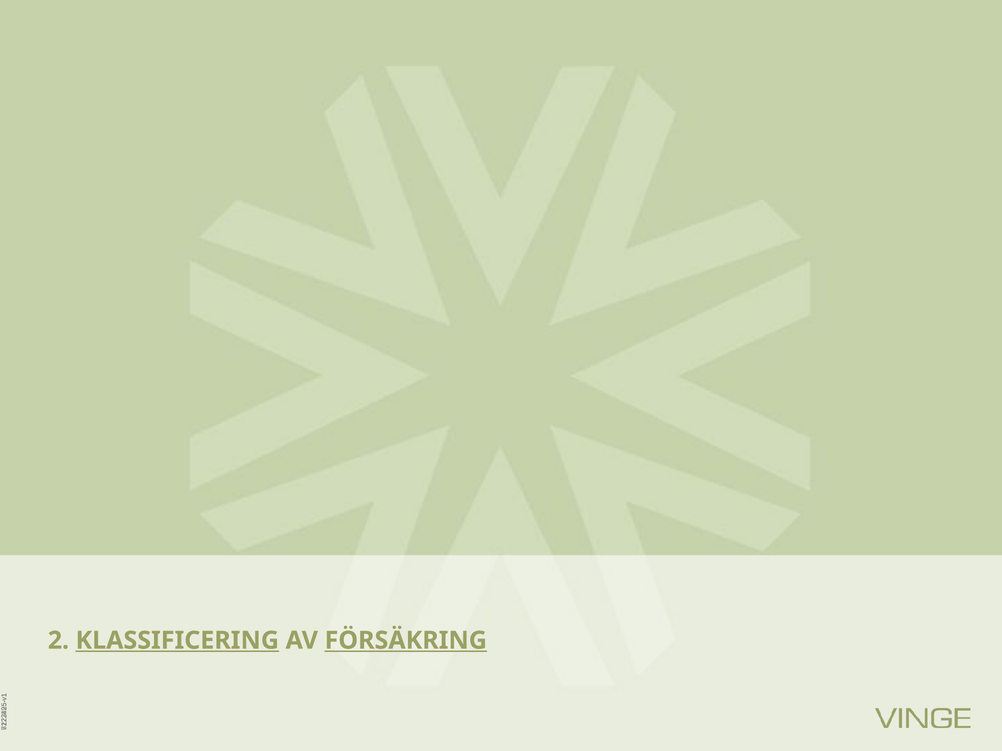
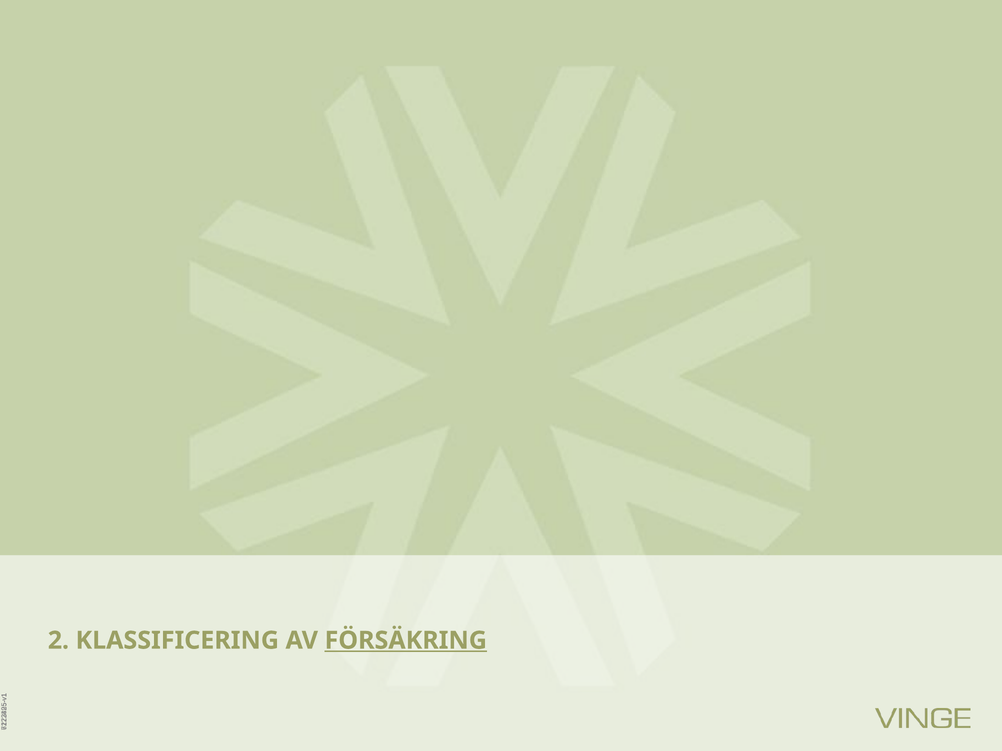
KLASSIFICERING underline: present -> none (177, 641)
